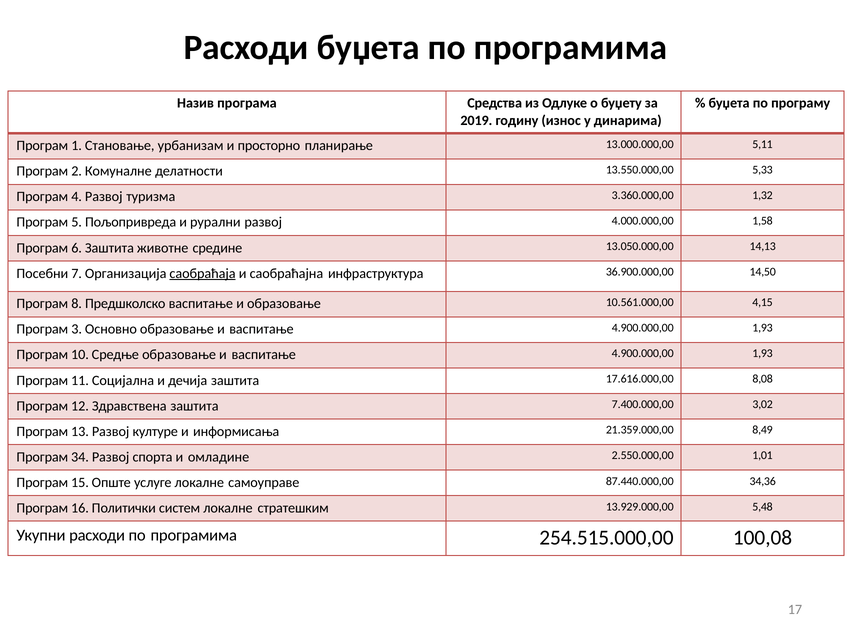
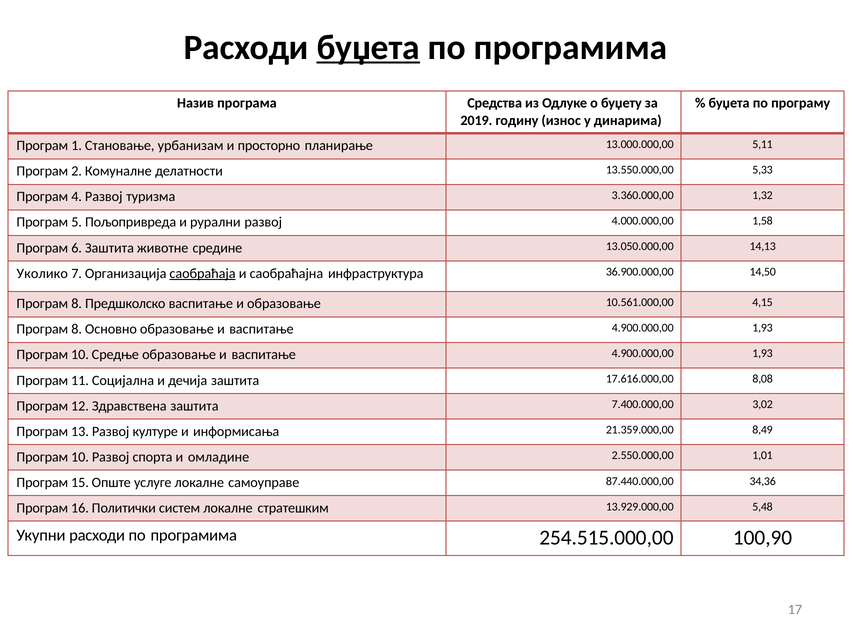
буџета underline: none -> present (368, 47)
Посебни: Посебни -> Уколико (42, 274)
3: 3 -> 8 (77, 330)
34: 34 -> 10 (80, 458)
100,08: 100,08 -> 100,90 (763, 538)
